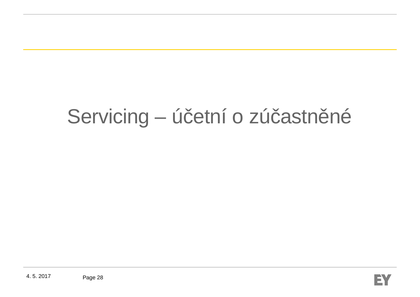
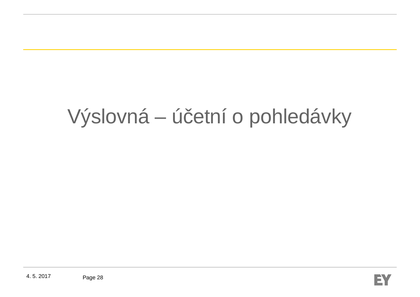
Servicing: Servicing -> Výslovná (108, 117)
zúčastněné: zúčastněné -> pohledávky (300, 117)
